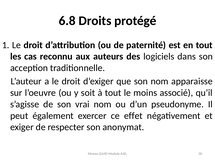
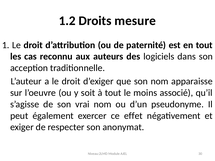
6.8: 6.8 -> 1.2 (67, 21)
protégé: protégé -> mesure (135, 21)
